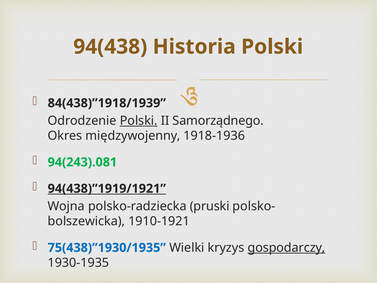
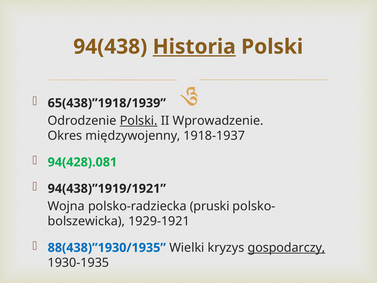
Historia underline: none -> present (194, 47)
84(438)”1918/1939: 84(438)”1918/1939 -> 65(438)”1918/1939 (107, 103)
Samorządnego: Samorządnego -> Wprowadzenie (218, 121)
1918-1936: 1918-1936 -> 1918-1937 (214, 136)
94(243).081: 94(243).081 -> 94(428).081 (82, 162)
94(438)”1919/1921 underline: present -> none (107, 188)
1910-1921: 1910-1921 -> 1929-1921 (159, 221)
75(438)”1930/1935: 75(438)”1930/1935 -> 88(438)”1930/1935 (107, 248)
